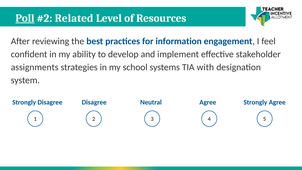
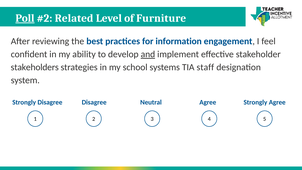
Resources: Resources -> Furniture (161, 18)
and underline: none -> present (148, 54)
assignments: assignments -> stakeholders (35, 67)
with: with -> staff (205, 67)
